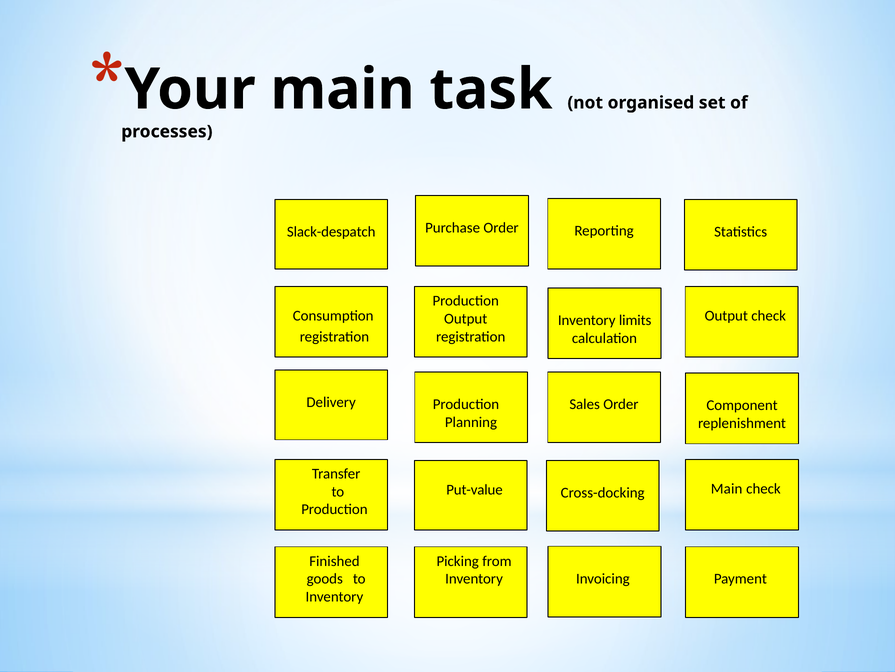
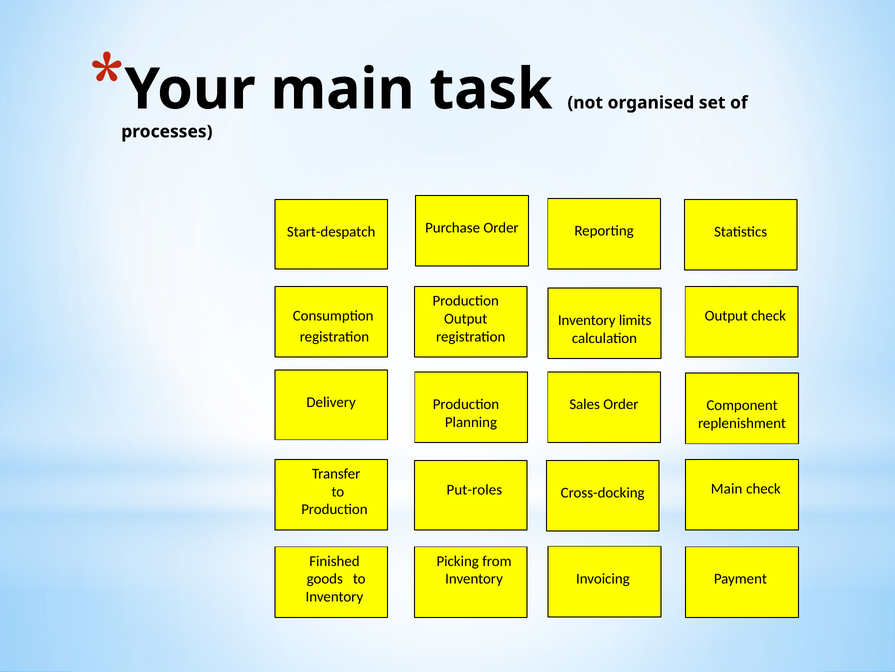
Slack-despatch: Slack-despatch -> Start-despatch (331, 231)
Put-value: Put-value -> Put-roles (474, 489)
